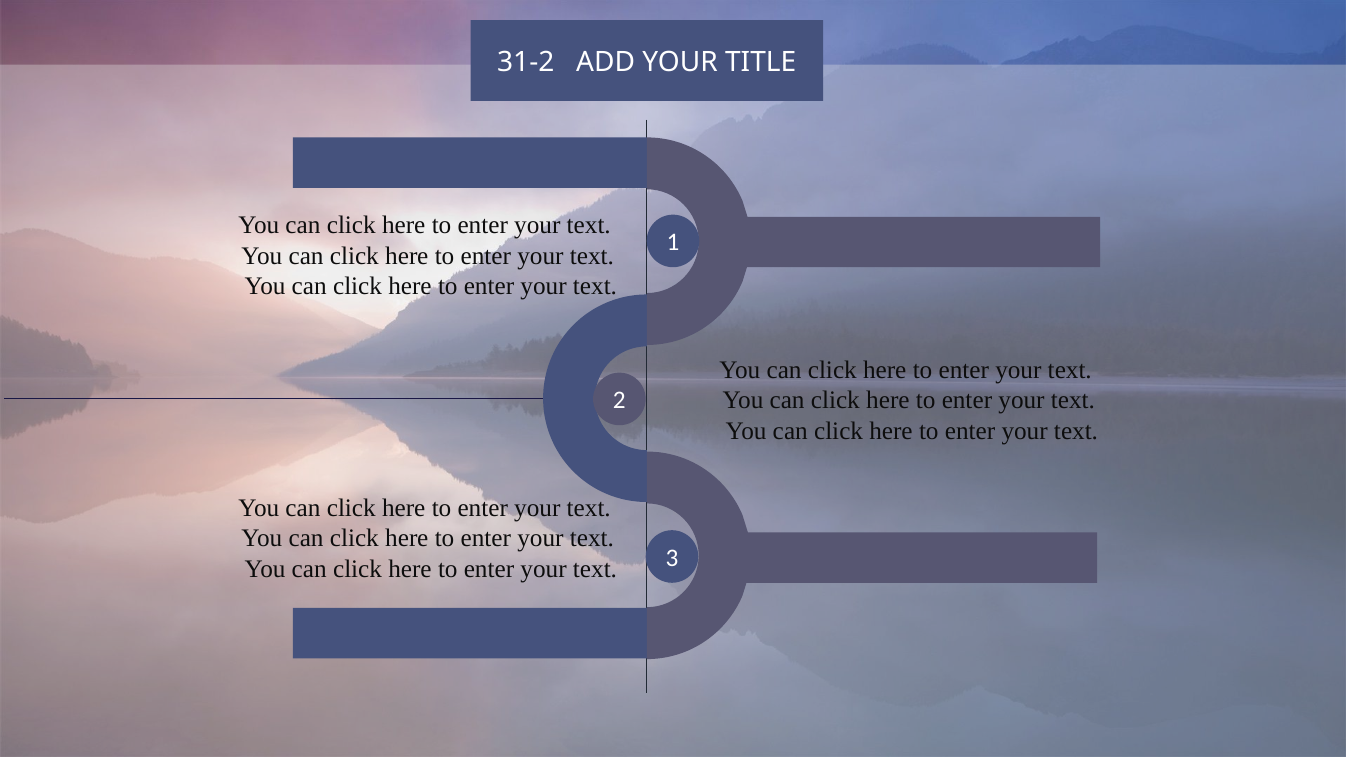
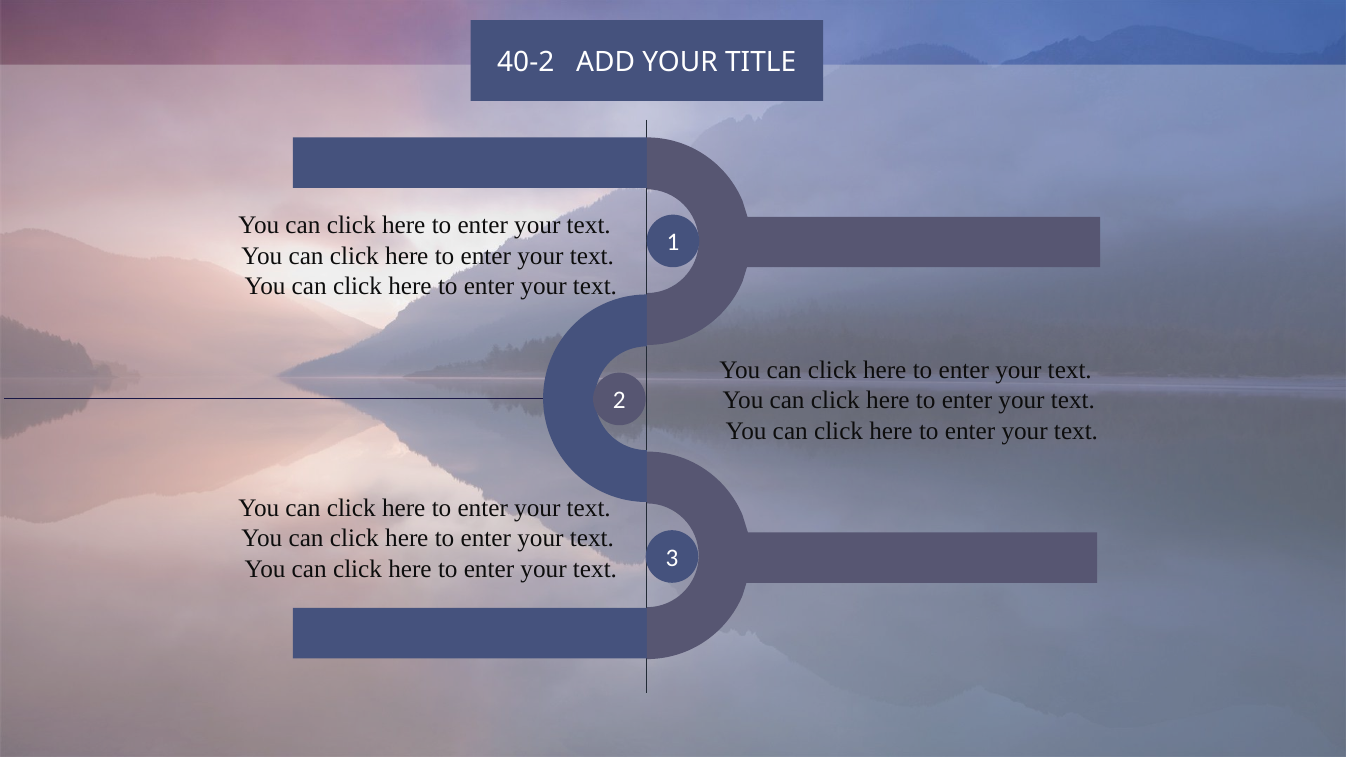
31-2: 31-2 -> 40-2 (526, 62)
